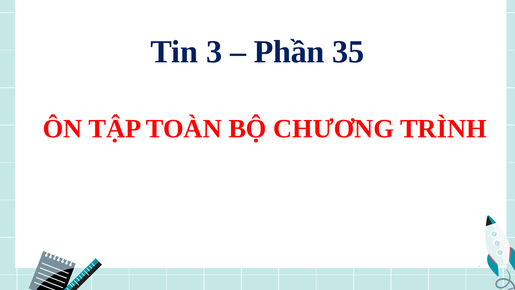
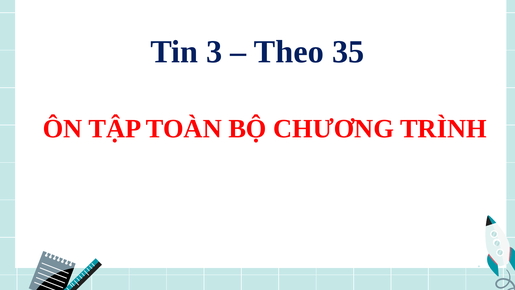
Phần: Phần -> Theo (289, 52)
